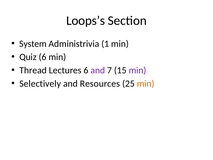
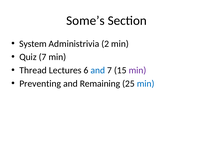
Loops’s: Loops’s -> Some’s (85, 21)
1: 1 -> 2 (105, 44)
Quiz 6: 6 -> 7 (43, 57)
and colour: purple -> blue (98, 70)
Selectively: Selectively -> Preventing (40, 83)
Resources: Resources -> Remaining (100, 83)
min colour: orange -> blue (146, 83)
